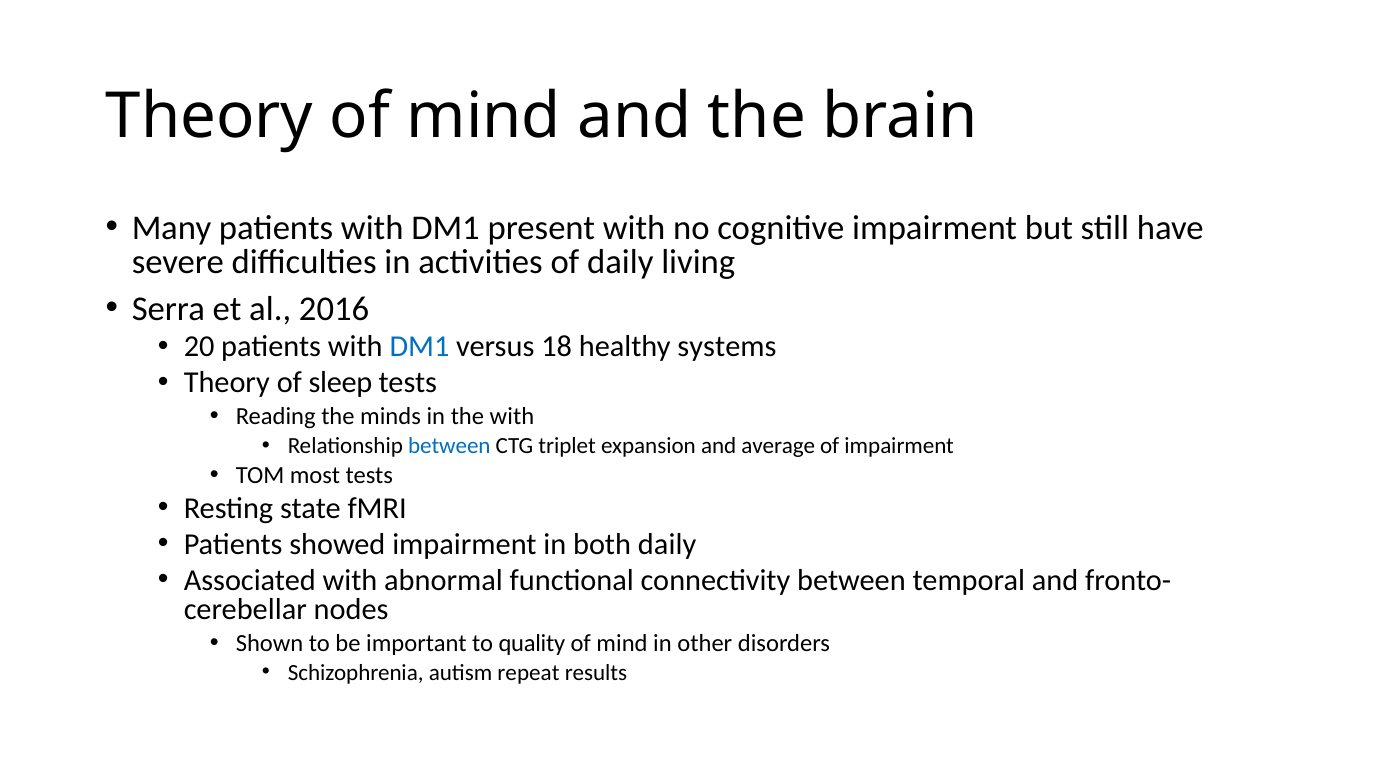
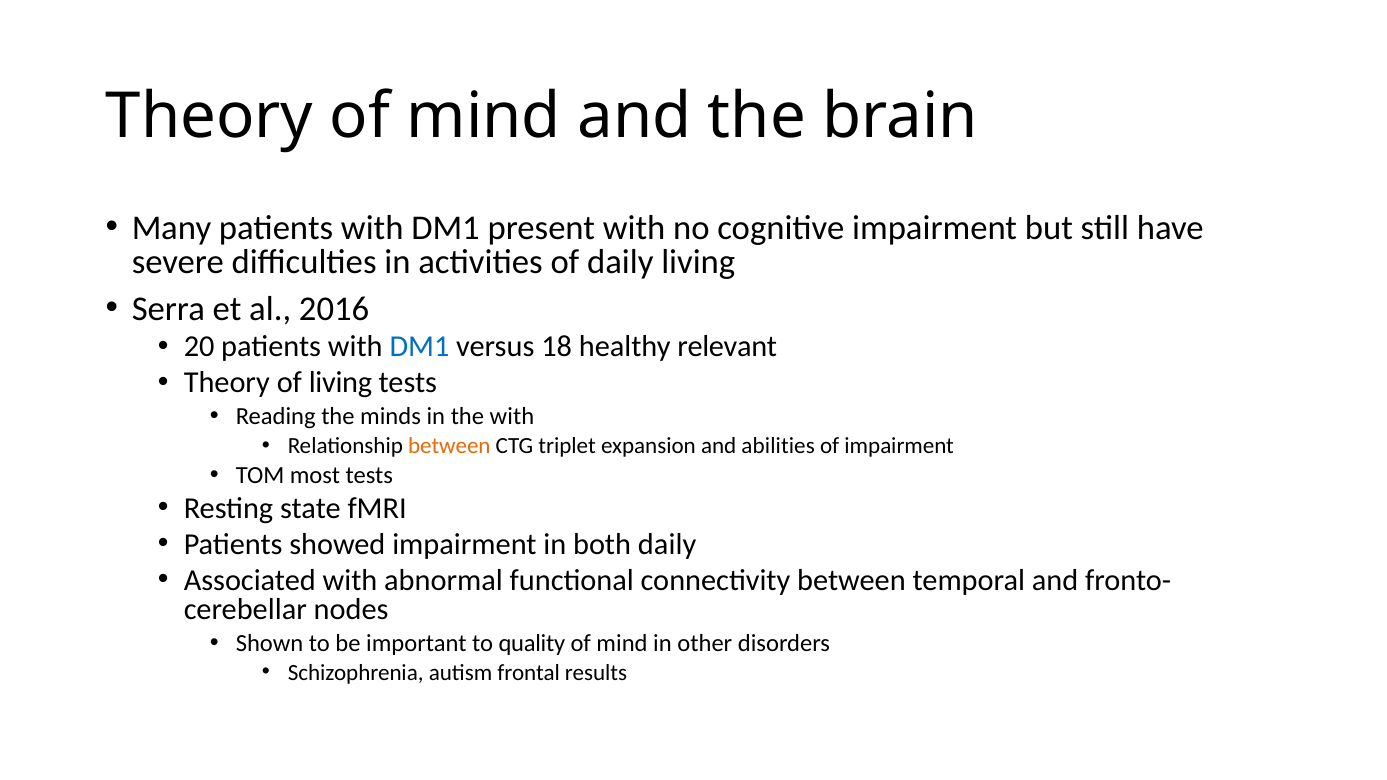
systems: systems -> relevant (727, 347)
of sleep: sleep -> living (340, 383)
between colour: blue -> orange (449, 446)
average: average -> abilities (778, 446)
repeat: repeat -> frontal (529, 673)
